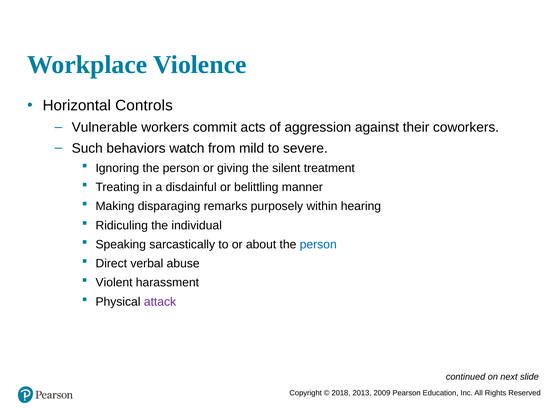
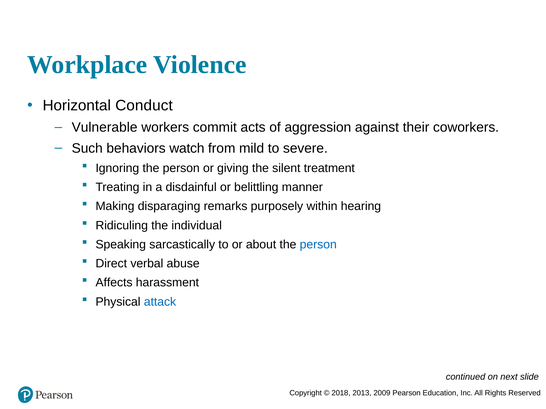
Controls: Controls -> Conduct (144, 106)
Violent: Violent -> Affects (114, 283)
attack colour: purple -> blue (160, 302)
